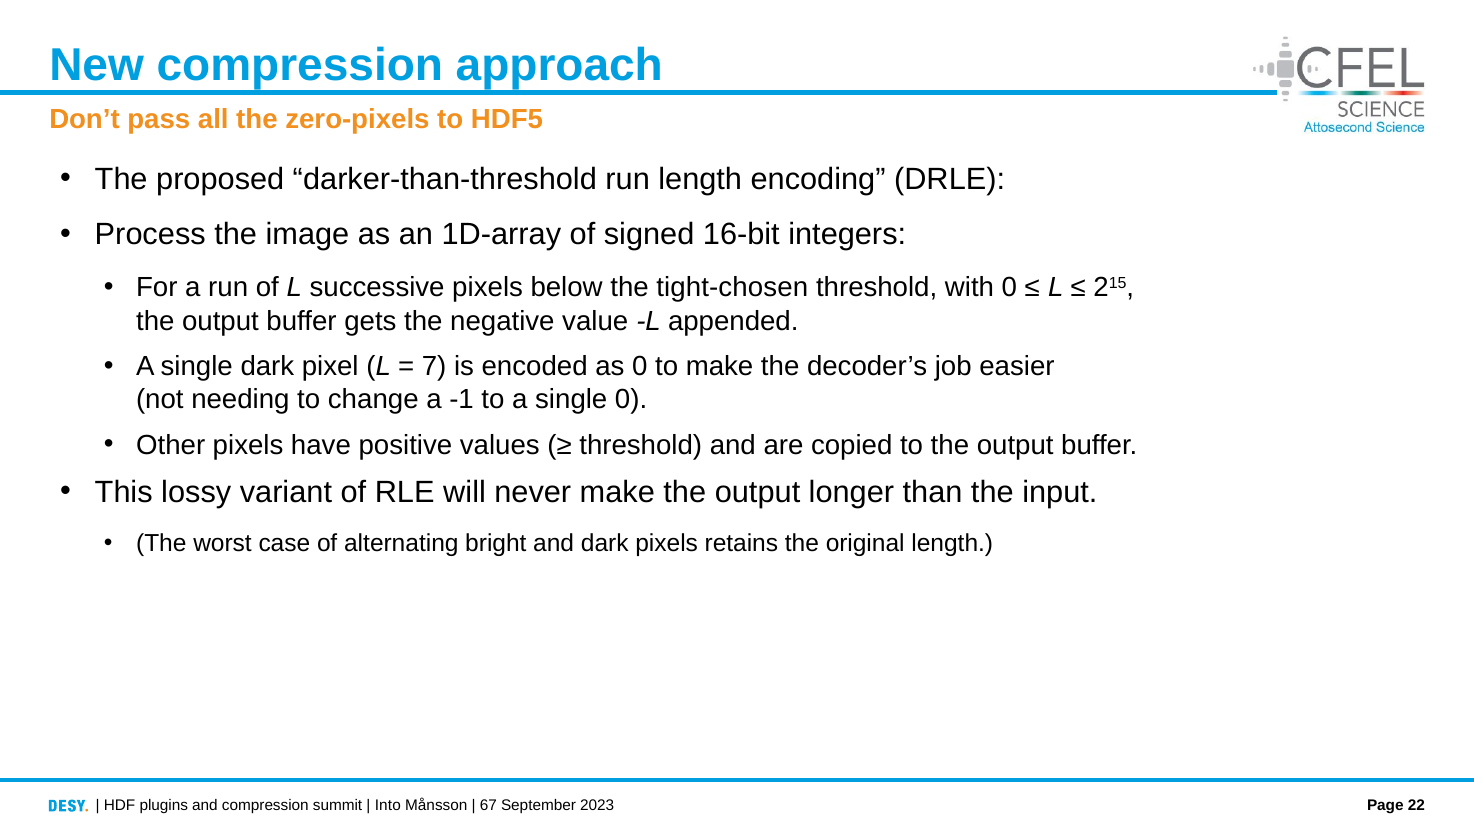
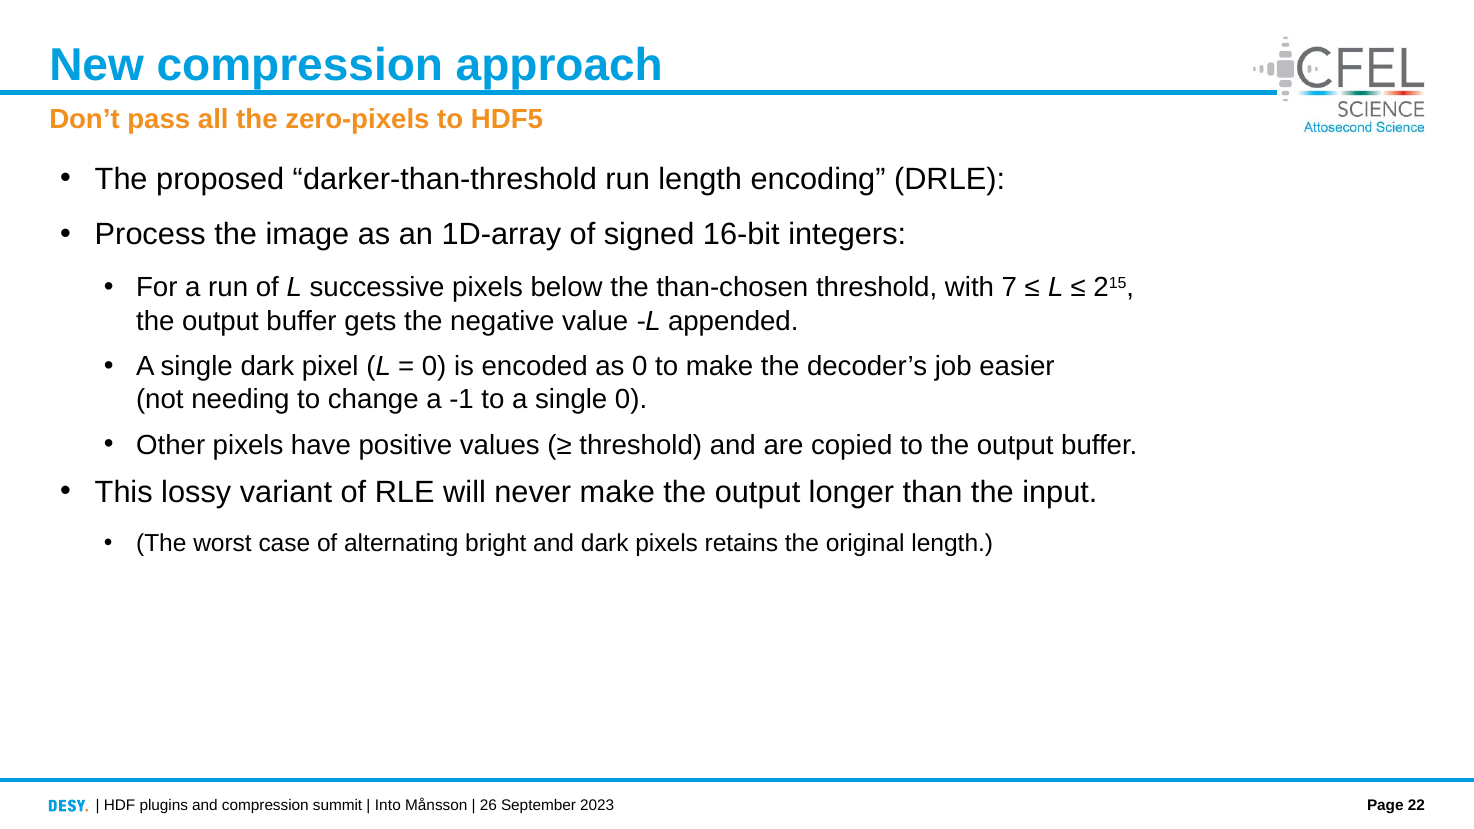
tight-chosen: tight-chosen -> than-chosen (732, 288)
with 0: 0 -> 7 (1009, 288)
7: 7 -> 0 (434, 366)
67: 67 -> 26 (488, 806)
